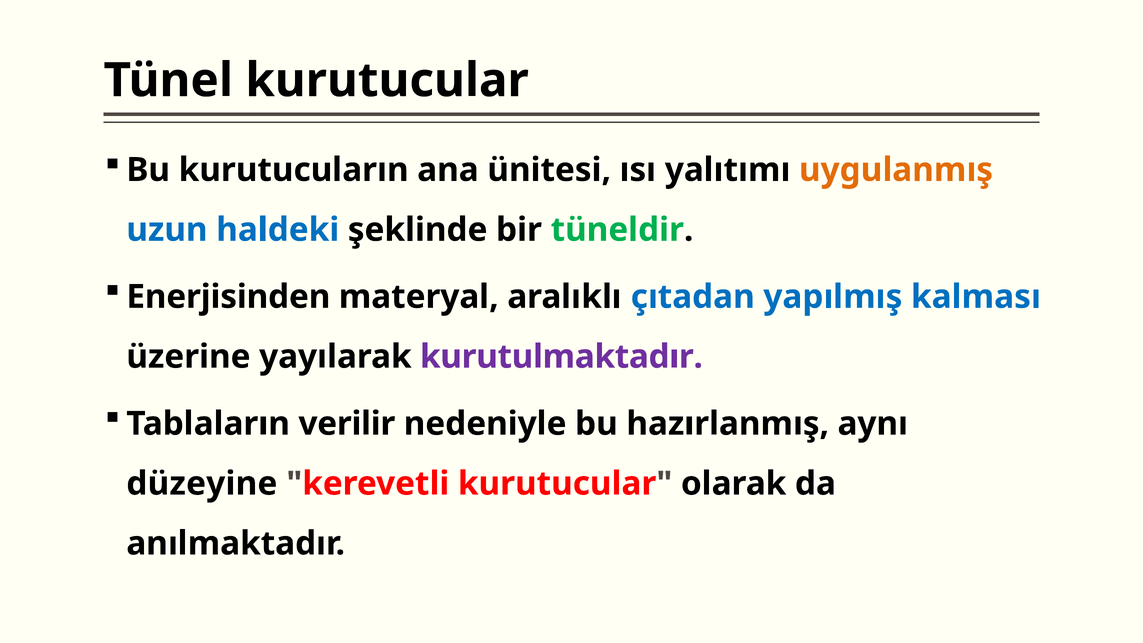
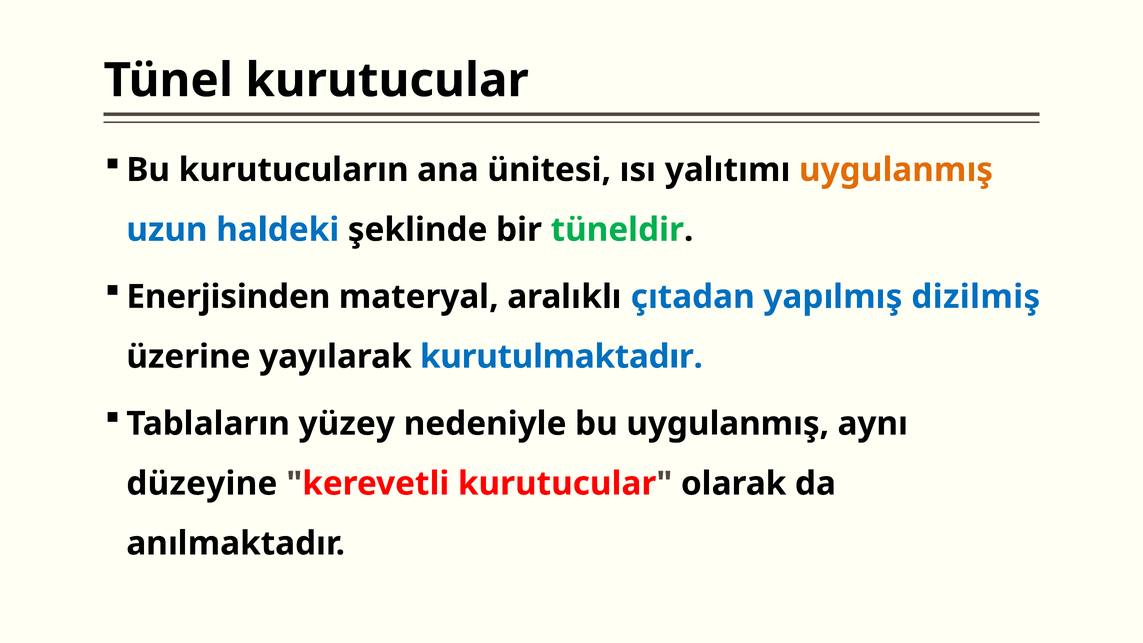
kalması: kalması -> dizilmiş (976, 297)
kurutulmaktadır colour: purple -> blue (561, 357)
verilir: verilir -> yüzey (347, 424)
bu hazırlanmış: hazırlanmış -> uygulanmış (728, 424)
